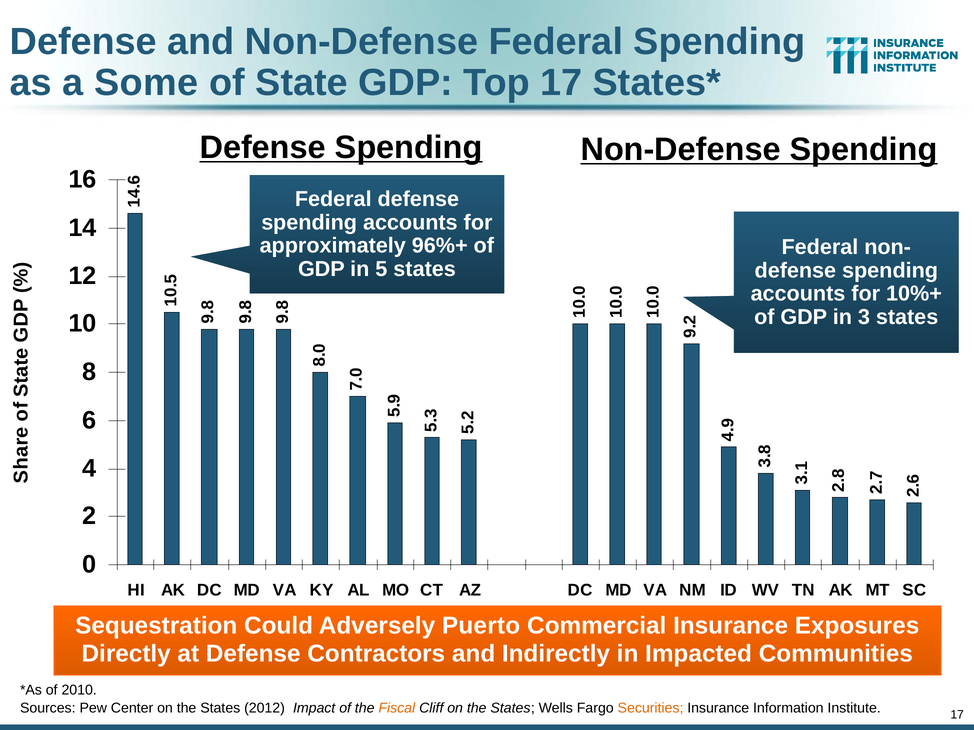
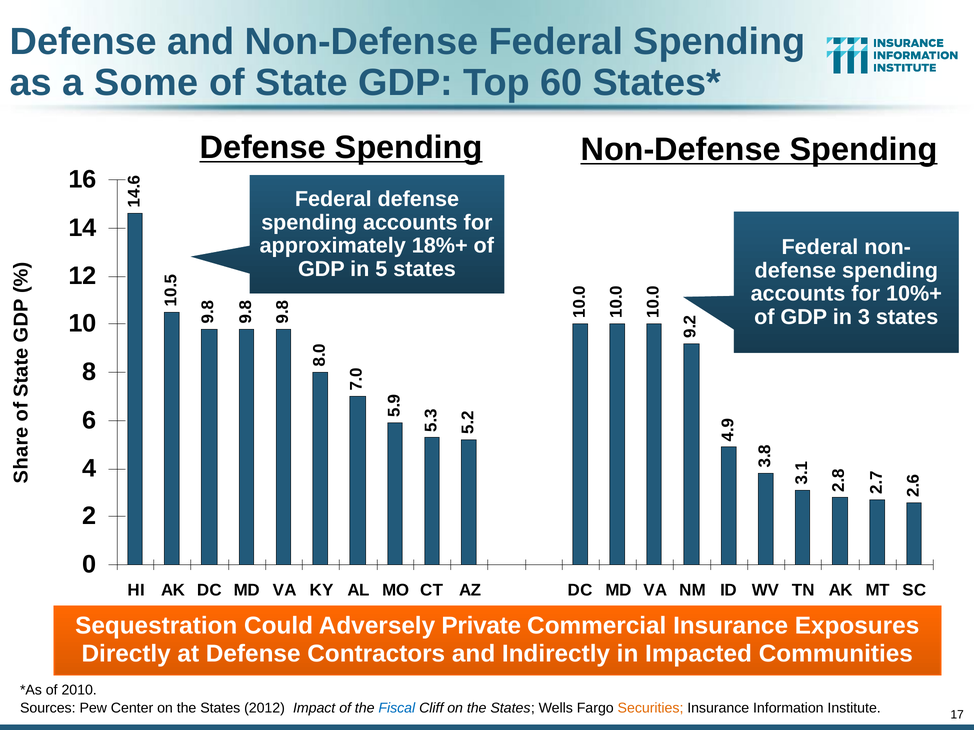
Top 17: 17 -> 60 (561, 83)
96%+: 96%+ -> 18%+ (440, 246)
Puerto: Puerto -> Private (481, 626)
Fiscal colour: orange -> blue (397, 708)
